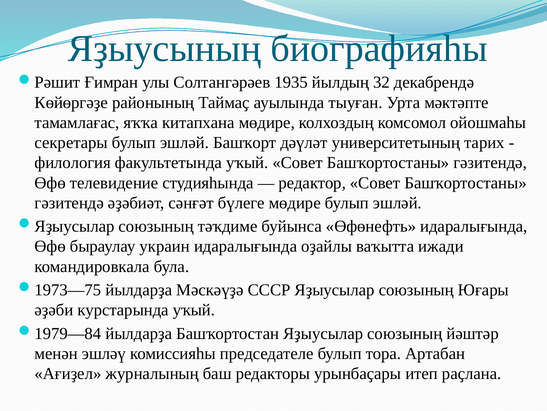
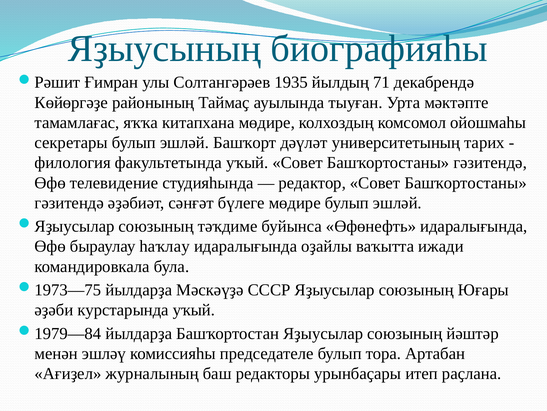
32: 32 -> 71 (381, 82)
украин: украин -> һаҡлау (165, 246)
